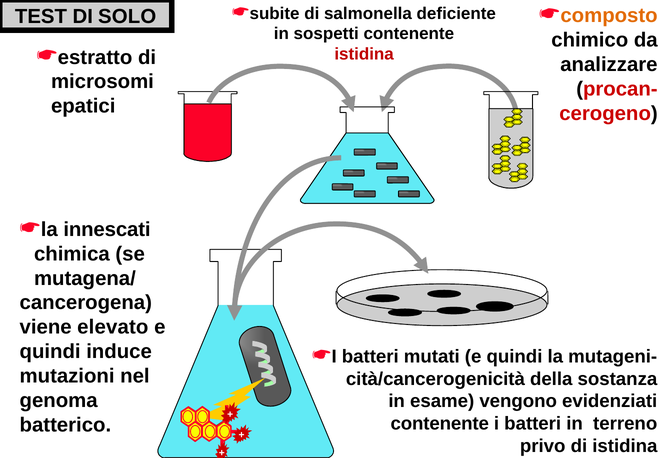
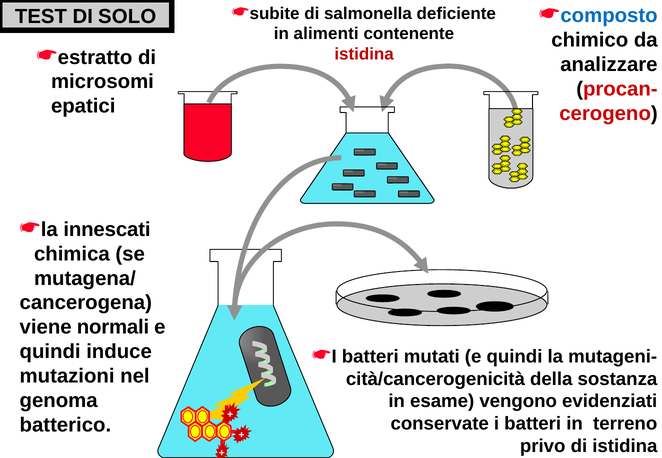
composto colour: orange -> blue (609, 16)
sospetti: sospetti -> alimenti (326, 34)
elevato: elevato -> normali (113, 327)
contenente: contenente -> conservate (440, 424)
